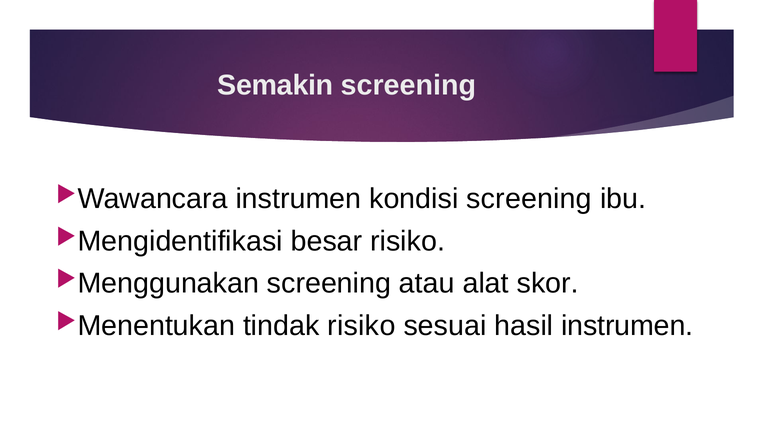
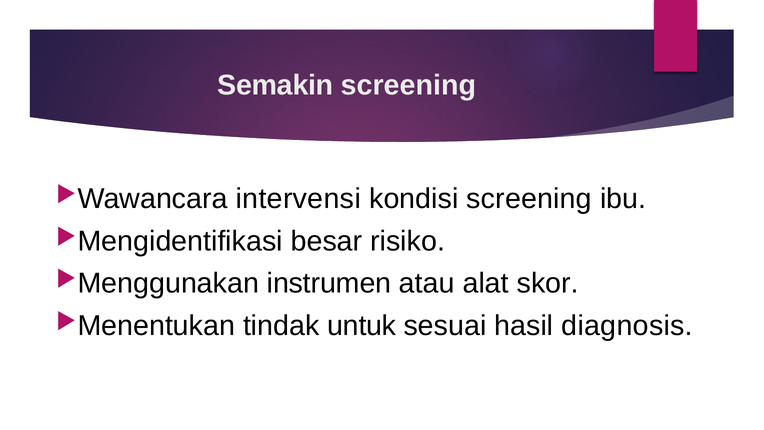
instrumen: instrumen -> intervensi (298, 199)
screening: screening -> instrumen (329, 283)
tindak risiko: risiko -> untuk (362, 326)
hasil instrumen: instrumen -> diagnosis (627, 326)
